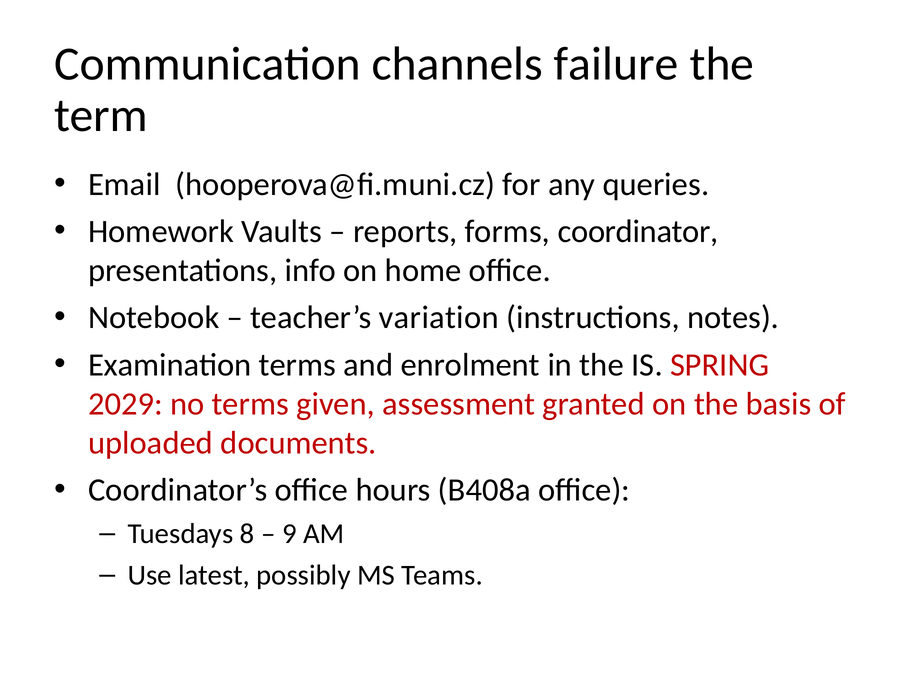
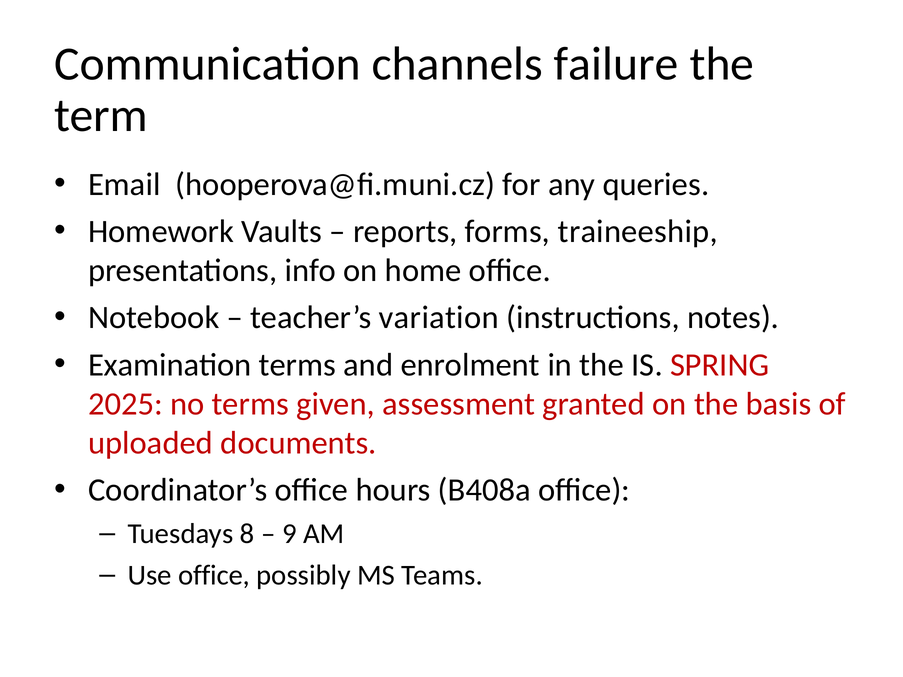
coordinator: coordinator -> traineeship (638, 232)
2029: 2029 -> 2025 (125, 404)
Use latest: latest -> office (214, 576)
